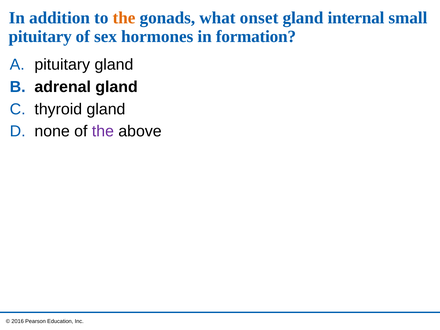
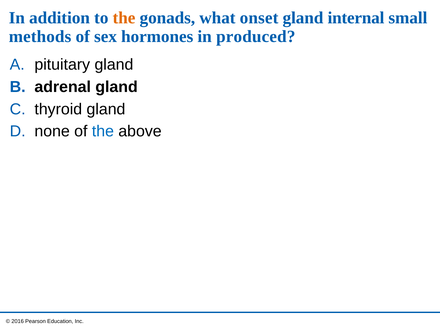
pituitary: pituitary -> methods (40, 36)
formation: formation -> produced (256, 36)
the colour: purple -> blue (103, 131)
